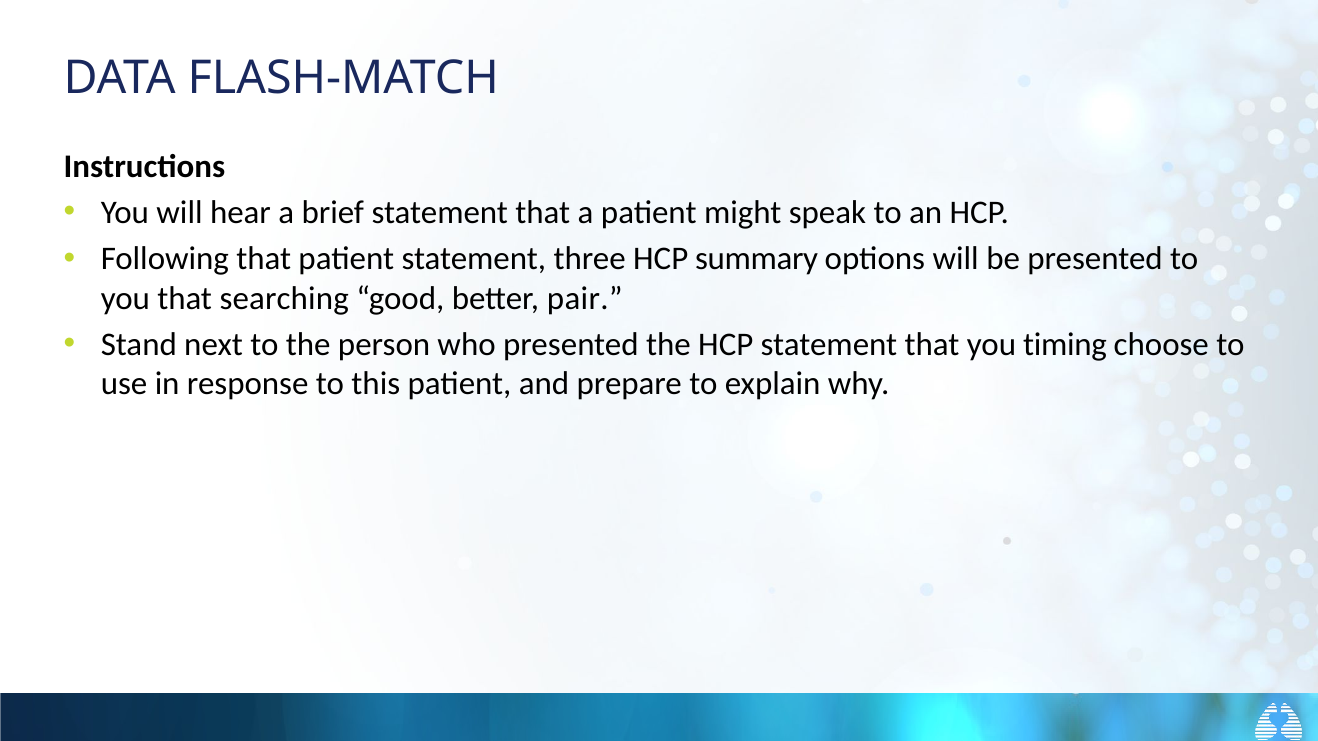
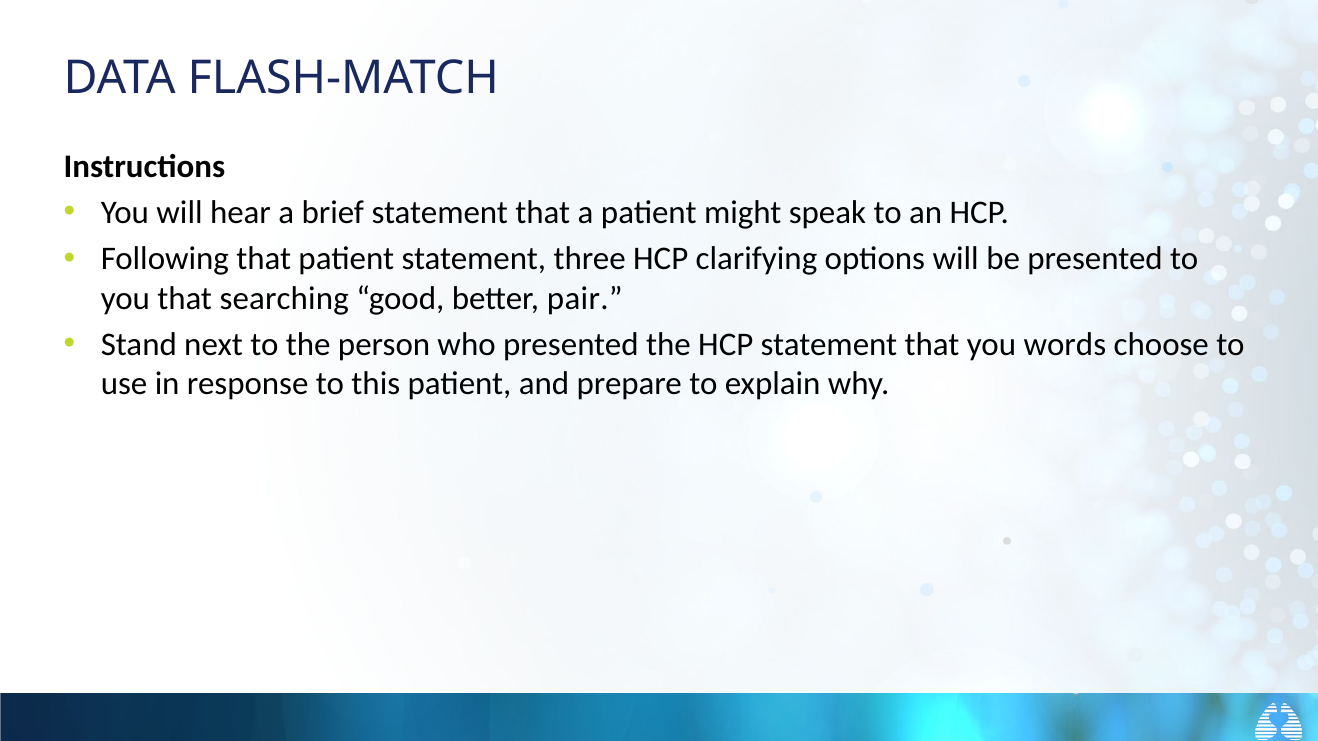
summary: summary -> clarifying (756, 259)
timing: timing -> words (1065, 345)
